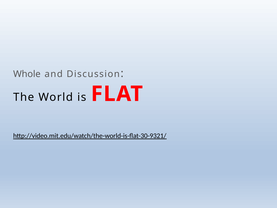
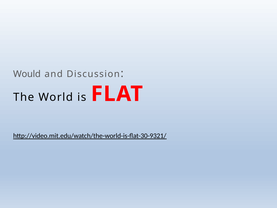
Whole: Whole -> Would (27, 74)
